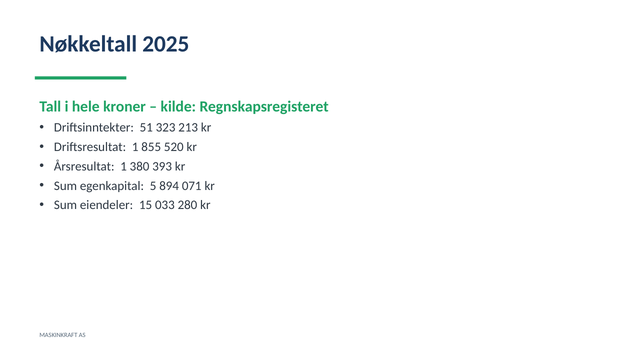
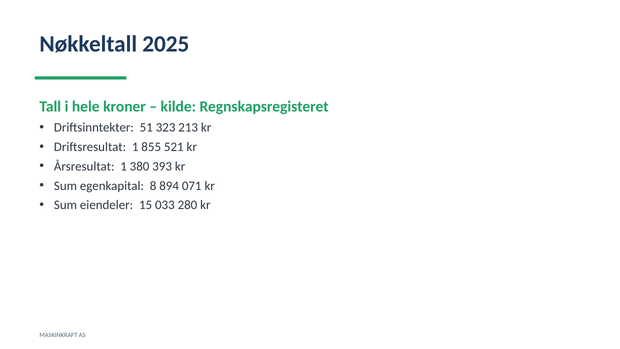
520: 520 -> 521 (174, 147)
5: 5 -> 8 (153, 186)
